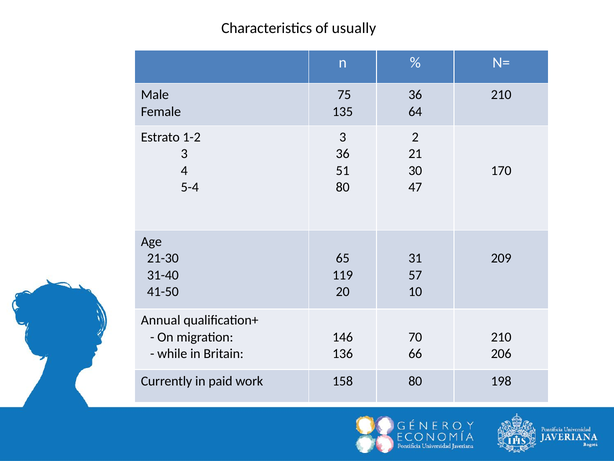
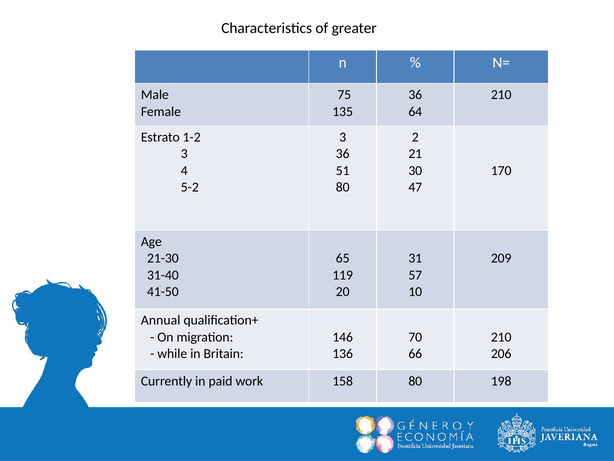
usually: usually -> greater (354, 28)
5-4: 5-4 -> 5-2 (190, 187)
